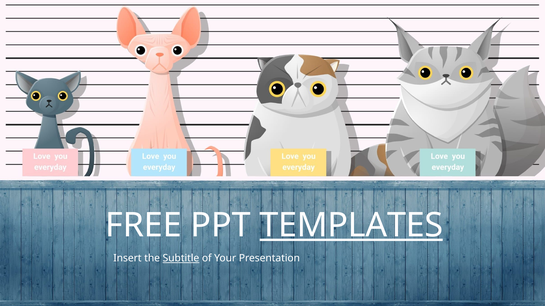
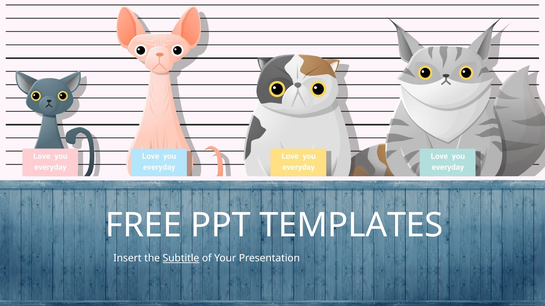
TEMPLATES underline: present -> none (351, 226)
